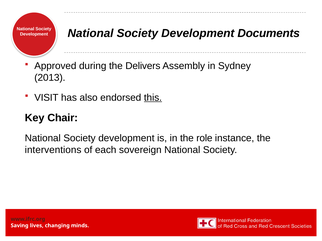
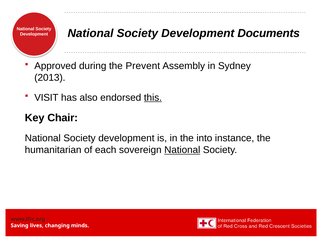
Delivers: Delivers -> Prevent (143, 66)
role: role -> into (204, 138)
interventions: interventions -> humanitarian (53, 150)
National underline: none -> present (182, 150)
